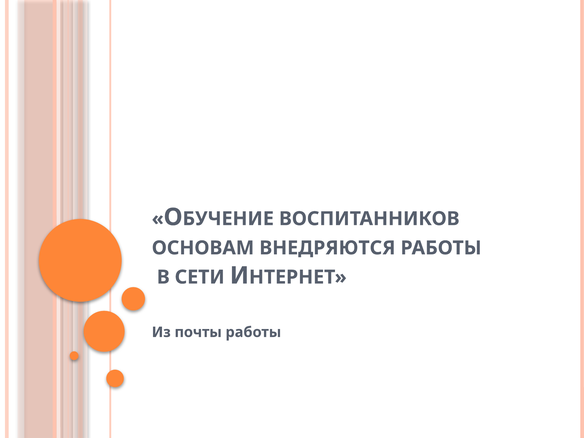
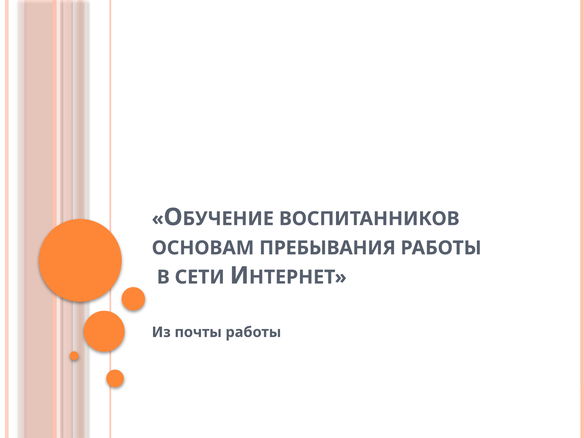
ВНЕДРЯЮТСЯ: ВНЕДРЯЮТСЯ -> ПРЕБЫВАНИЯ (327, 248)
